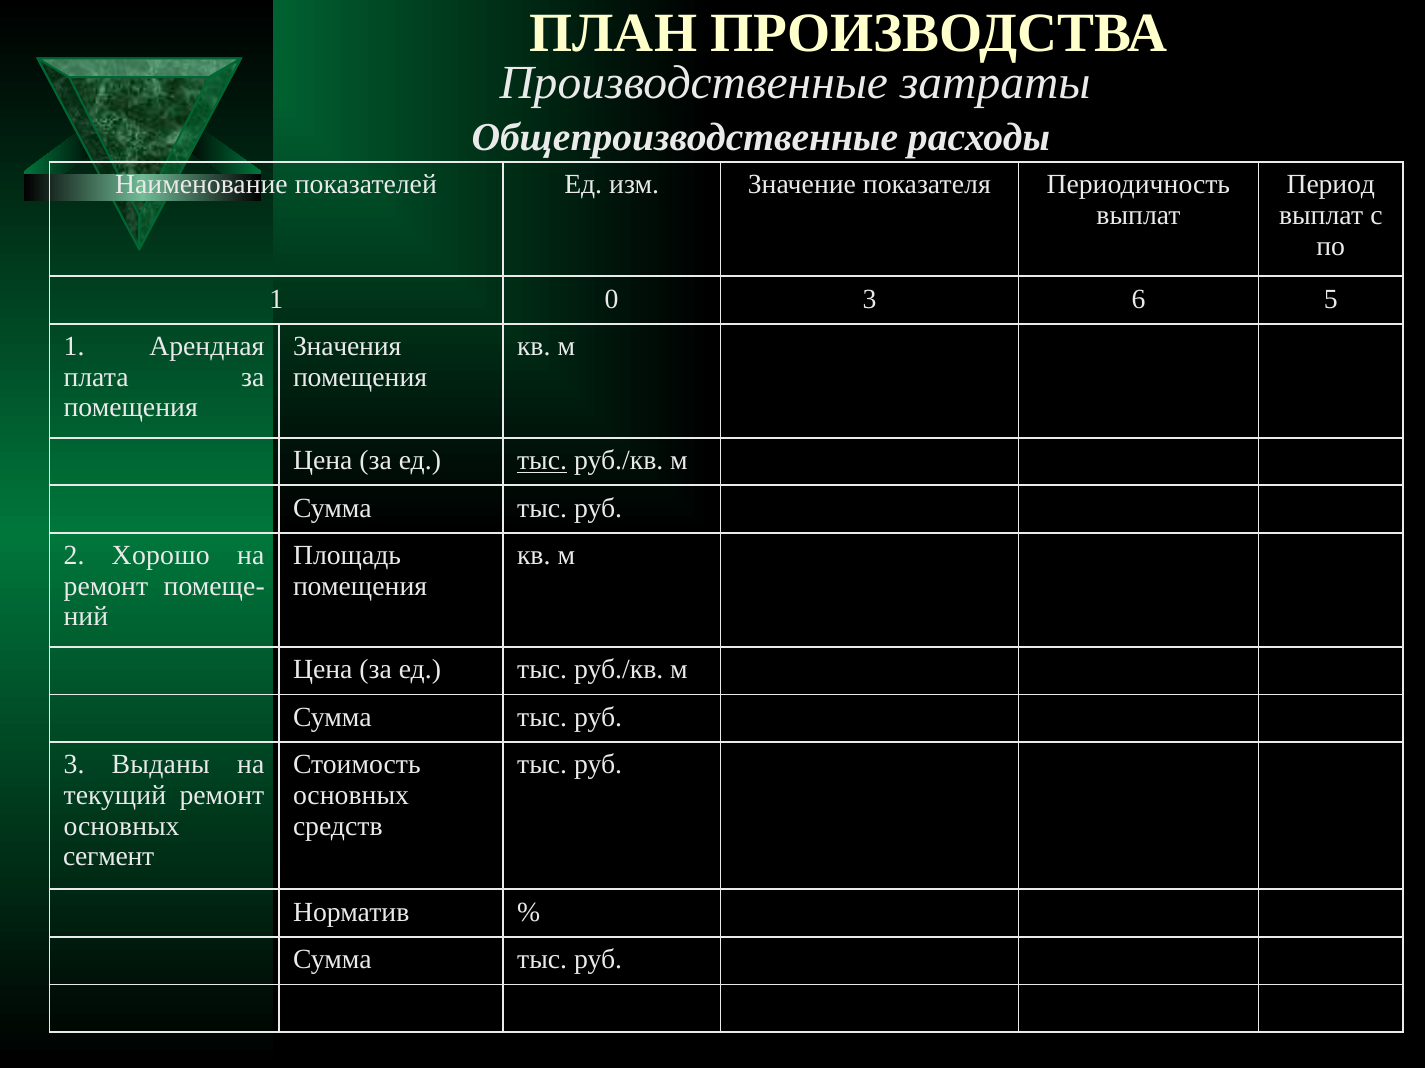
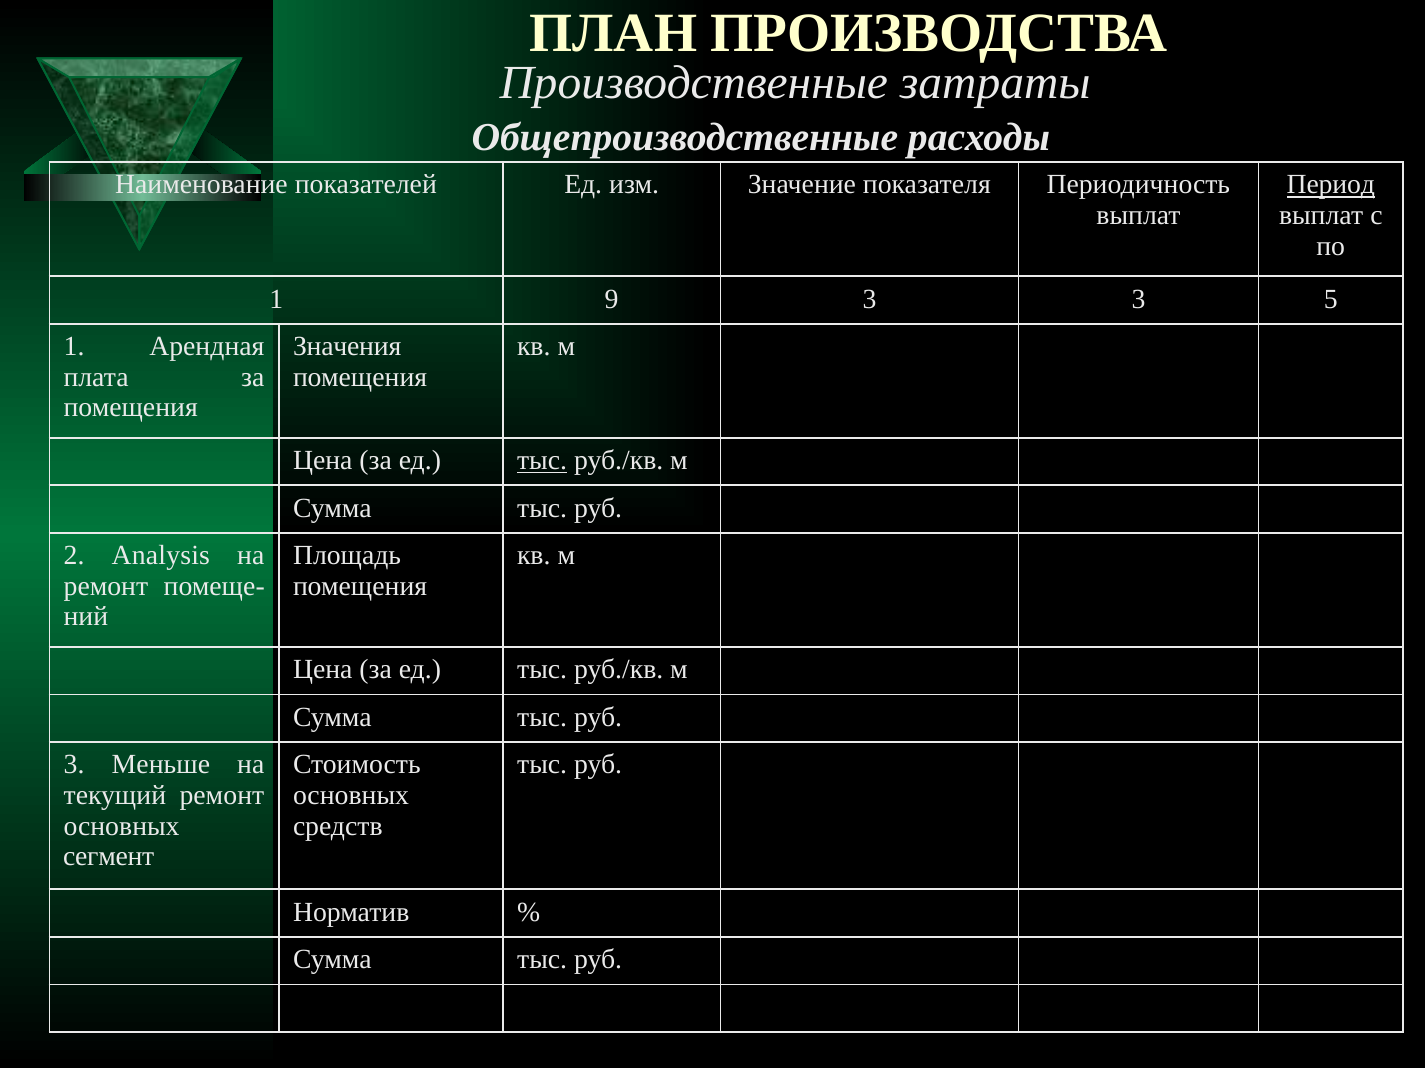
Период underline: none -> present (1331, 185)
0: 0 -> 9 (612, 299)
3 6: 6 -> 3 (1139, 299)
Хорошо: Хорошо -> Analysis (161, 556)
Выданы: Выданы -> Меньше (161, 765)
